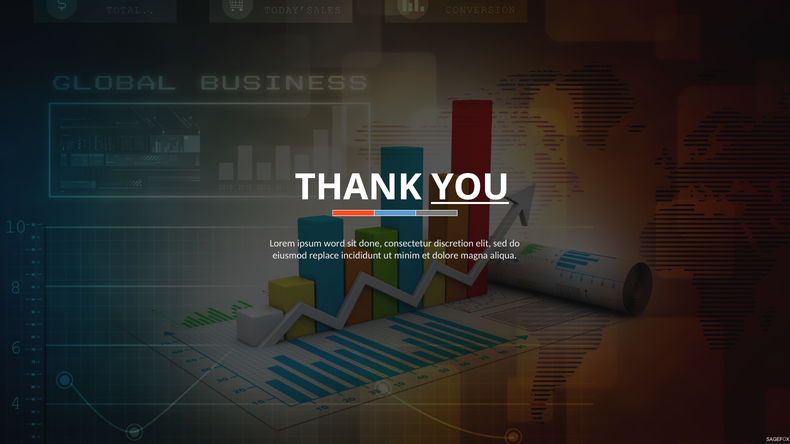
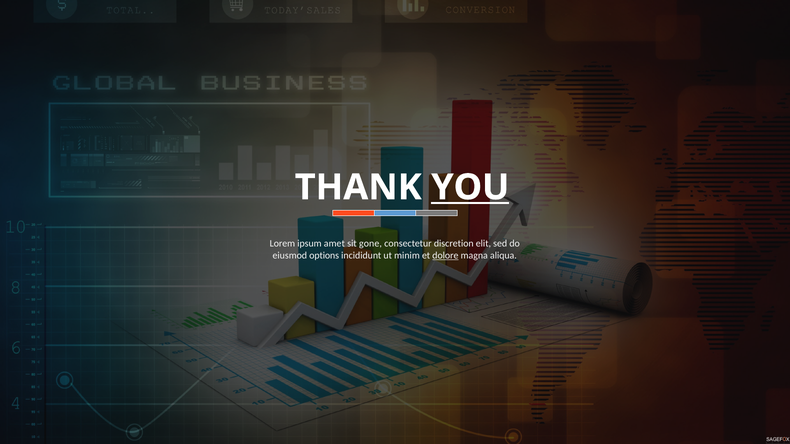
word: word -> amet (334, 244)
done: done -> gone (370, 244)
replace: replace -> options (324, 256)
dolore underline: none -> present (445, 256)
